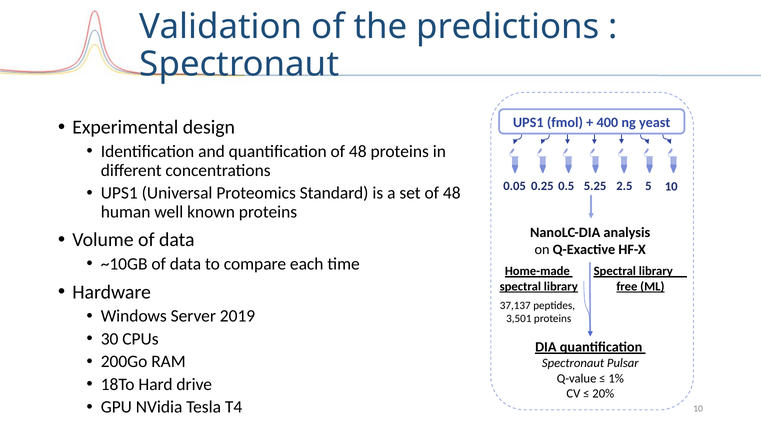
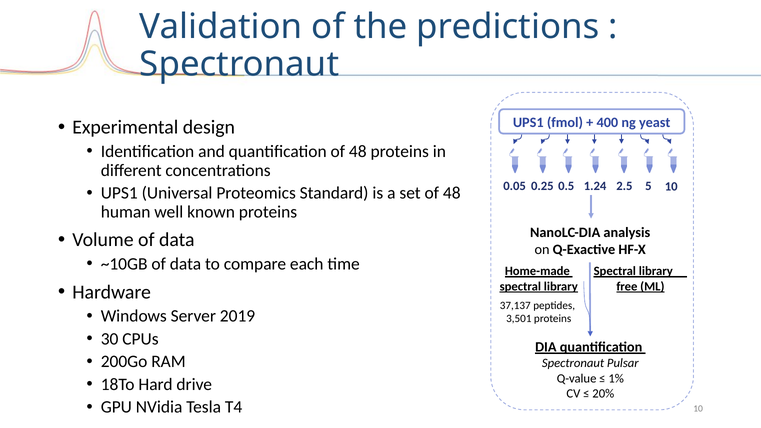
5.25: 5.25 -> 1.24 (595, 186)
